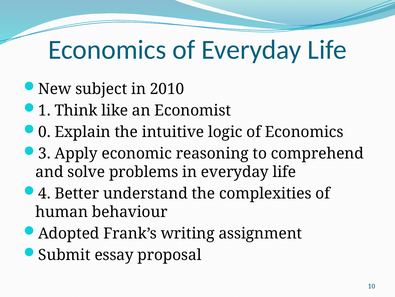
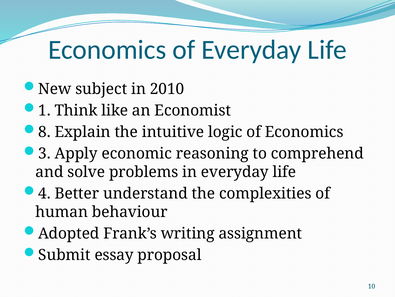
0: 0 -> 8 (44, 132)
